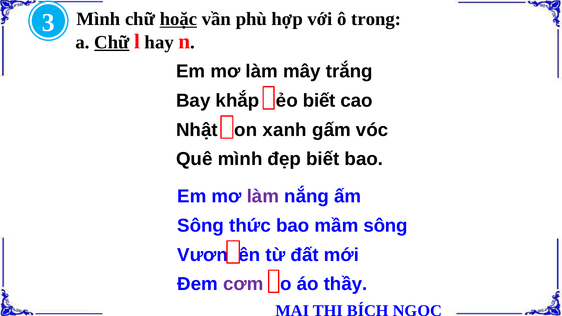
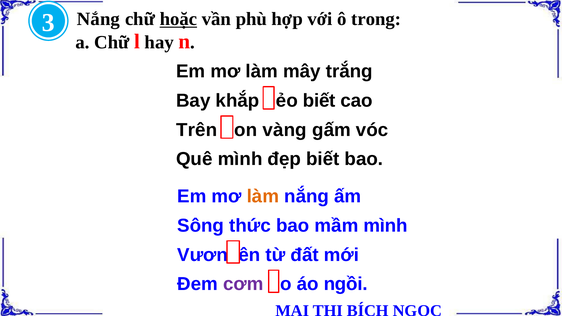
3 Mình: Mình -> Nắng (98, 19)
Chữ underline: present -> none (112, 42)
Nhật: Nhật -> Trên (197, 130)
xanh: xanh -> vàng (285, 130)
làm colour: purple -> orange (263, 197)
mầm sông: sông -> mình (386, 226)
thầy: thầy -> ngồi (346, 284)
